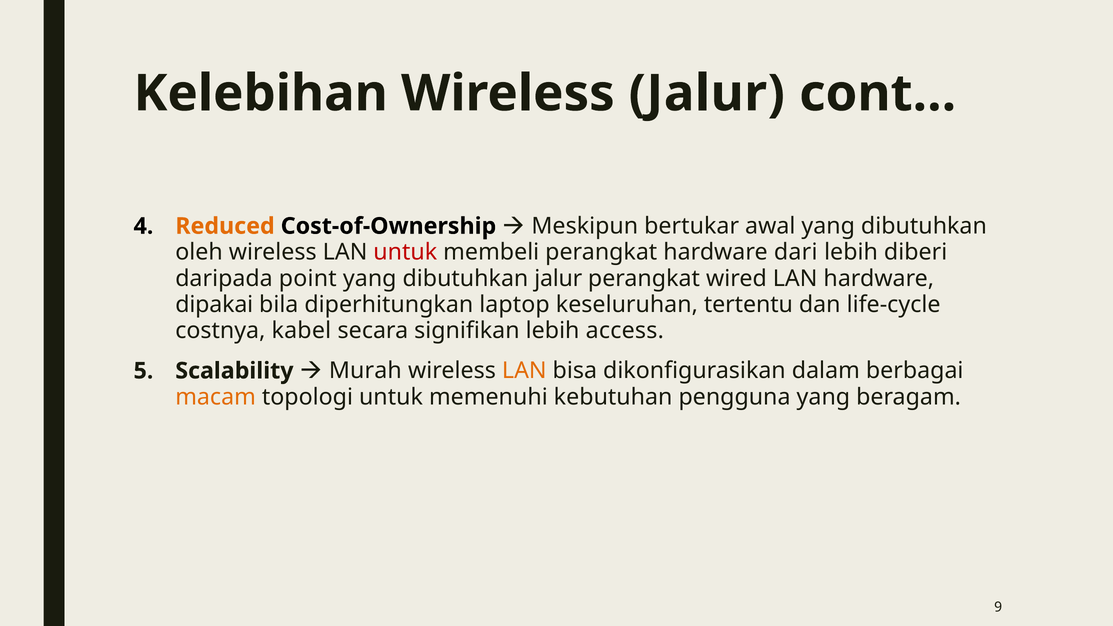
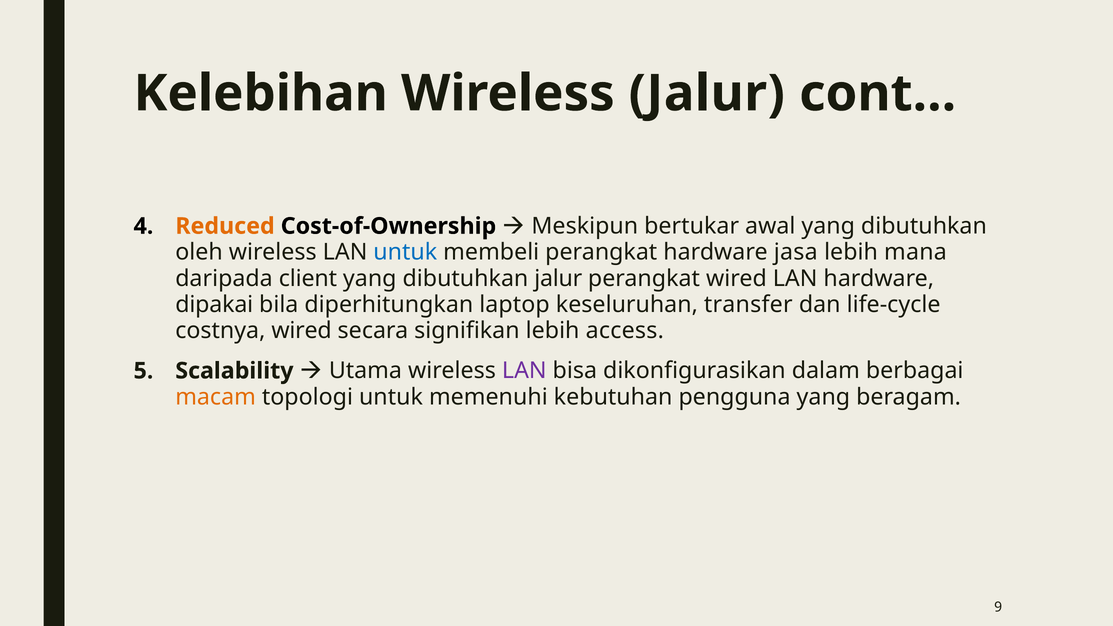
untuk colour: red -> blue (405, 252)
dari: dari -> jasa (796, 252)
diberi: diberi -> mana (915, 252)
point: point -> client (308, 278)
tertentu: tertentu -> transfer (748, 305)
costnya kabel: kabel -> wired (302, 331)
Murah: Murah -> Utama (365, 371)
LAN colour: orange -> purple (524, 371)
